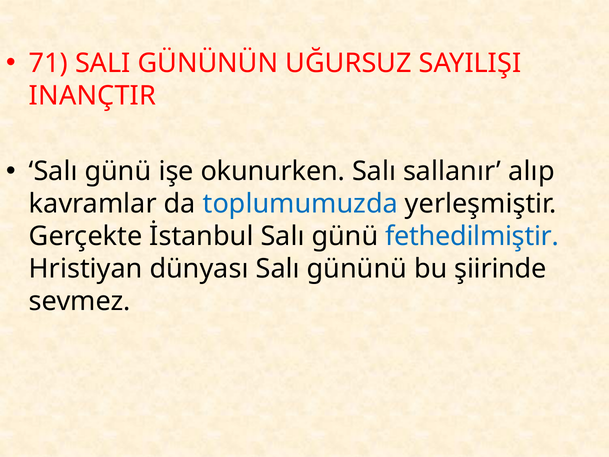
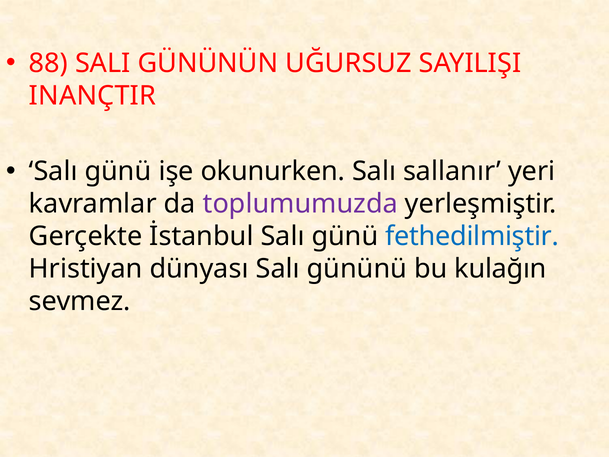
71: 71 -> 88 (48, 63)
alıp: alıp -> yeri (532, 171)
toplumumuzda colour: blue -> purple (300, 204)
şiirinde: şiirinde -> kulağın (501, 269)
